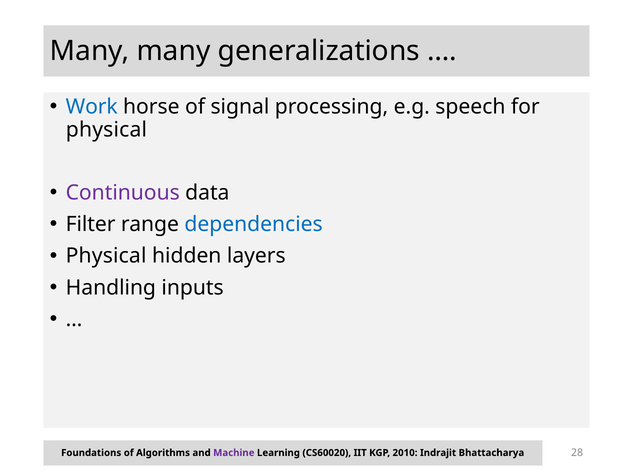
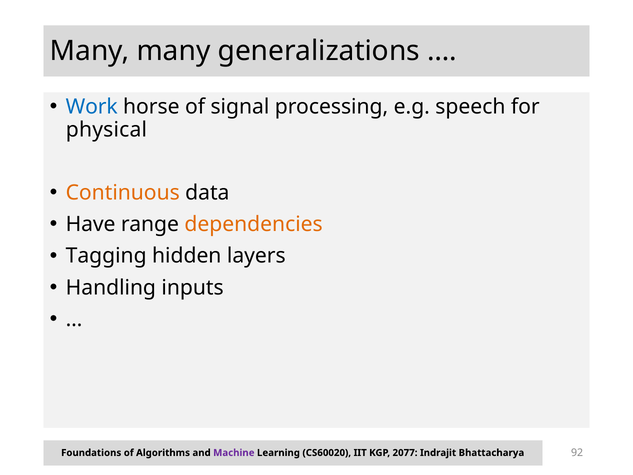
Continuous colour: purple -> orange (123, 193)
Filter: Filter -> Have (91, 224)
dependencies colour: blue -> orange (254, 224)
Physical: Physical -> Tagging (106, 256)
2010: 2010 -> 2077 (405, 453)
28: 28 -> 92 (577, 453)
